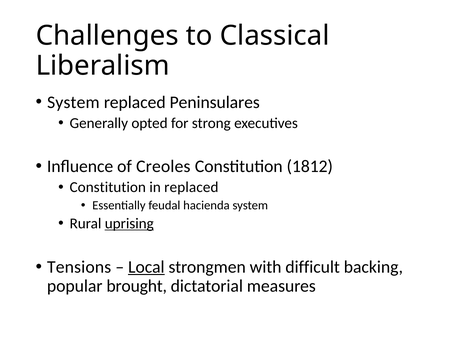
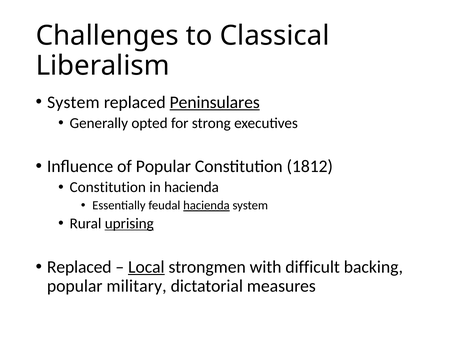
Peninsulares underline: none -> present (215, 102)
of Creoles: Creoles -> Popular (163, 166)
in replaced: replaced -> hacienda (192, 187)
hacienda underline: none -> present (206, 205)
Tensions: Tensions -> Replaced (79, 267)
brought: brought -> military (137, 286)
